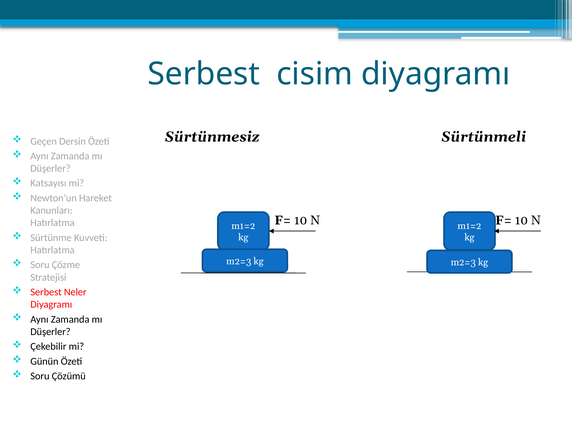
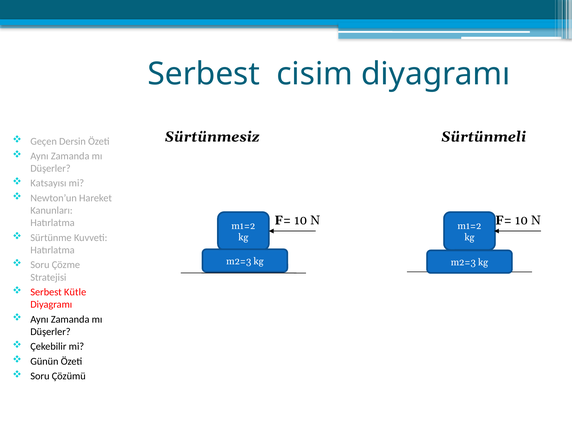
Neler: Neler -> Kütle (75, 292)
